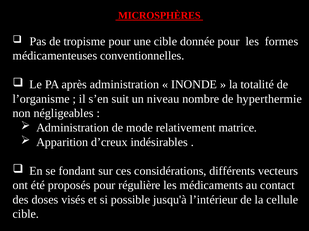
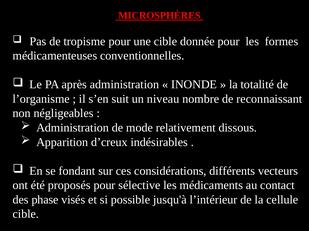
hyperthermie: hyperthermie -> reconnaissant (269, 99)
matrice: matrice -> dissous (238, 128)
régulière: régulière -> sélective (139, 186)
doses: doses -> phase (45, 200)
